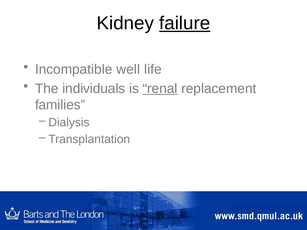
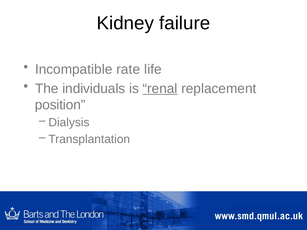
failure underline: present -> none (185, 23)
well: well -> rate (128, 69)
families: families -> position (60, 105)
